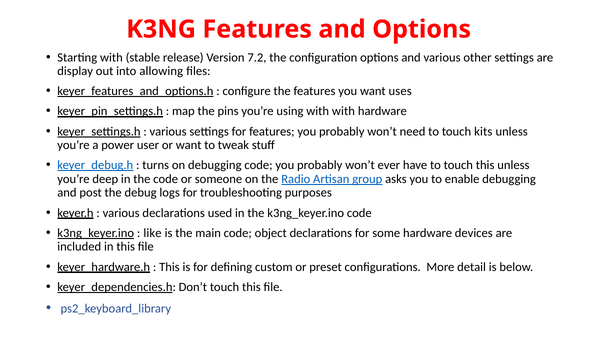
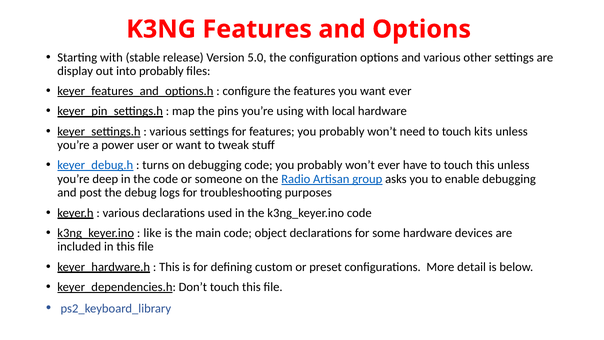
7.2: 7.2 -> 5.0 (257, 57)
into allowing: allowing -> probably (161, 71)
want uses: uses -> ever (400, 91)
with with: with -> local (344, 111)
